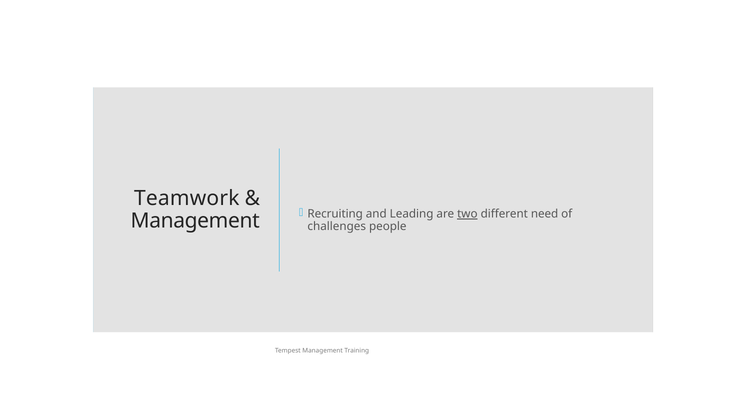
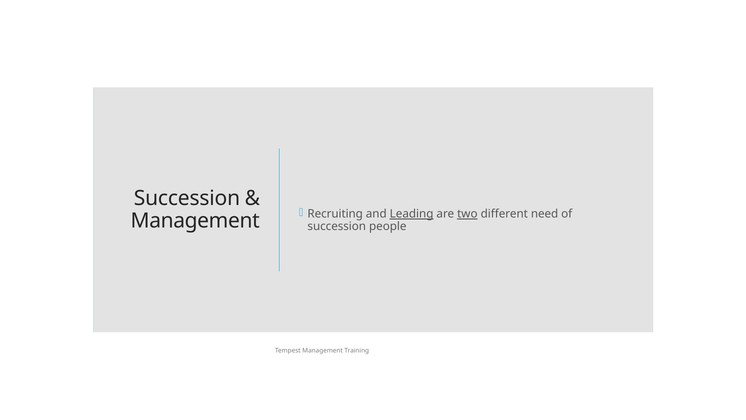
Teamwork: Teamwork -> Succession (187, 198)
Leading underline: none -> present (412, 214)
challenges: challenges -> succession (337, 226)
